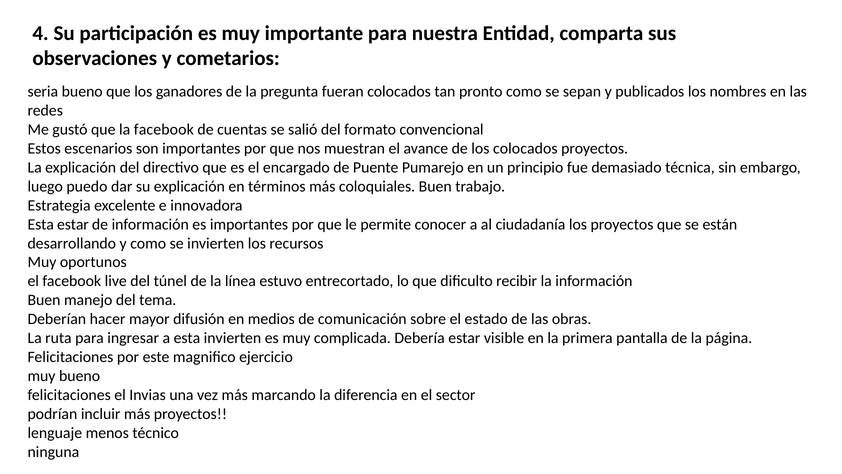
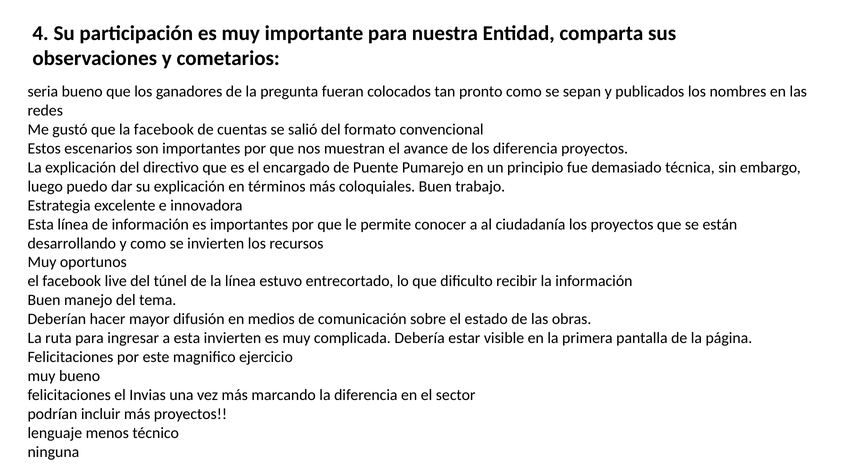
los colocados: colocados -> diferencia (525, 148)
Esta estar: estar -> línea (73, 224)
